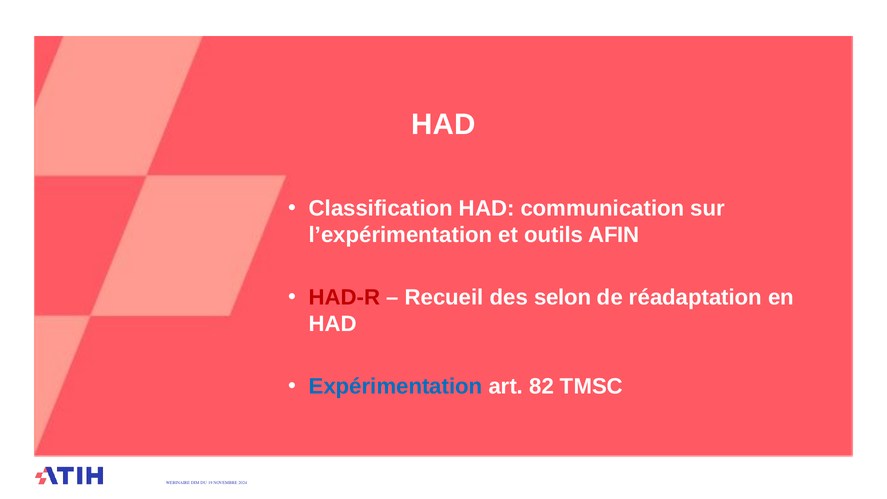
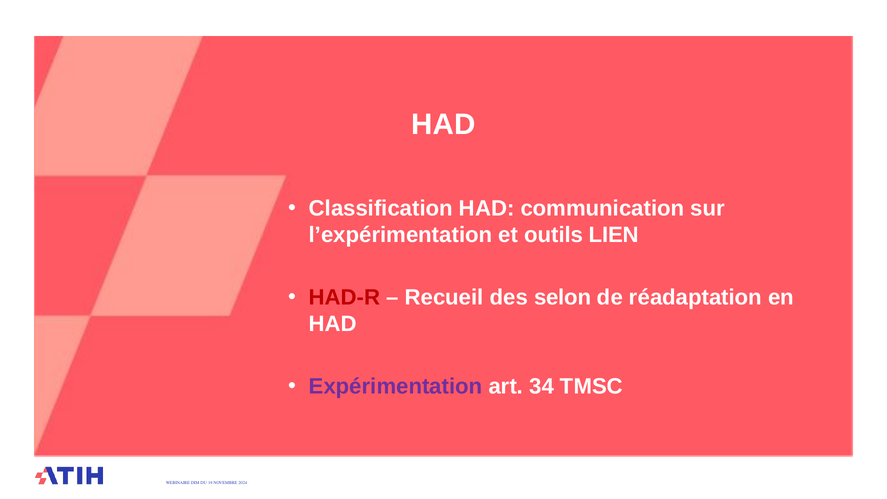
AFIN: AFIN -> LIEN (614, 235)
Expérimentation colour: blue -> purple (396, 387)
82: 82 -> 34 (542, 387)
